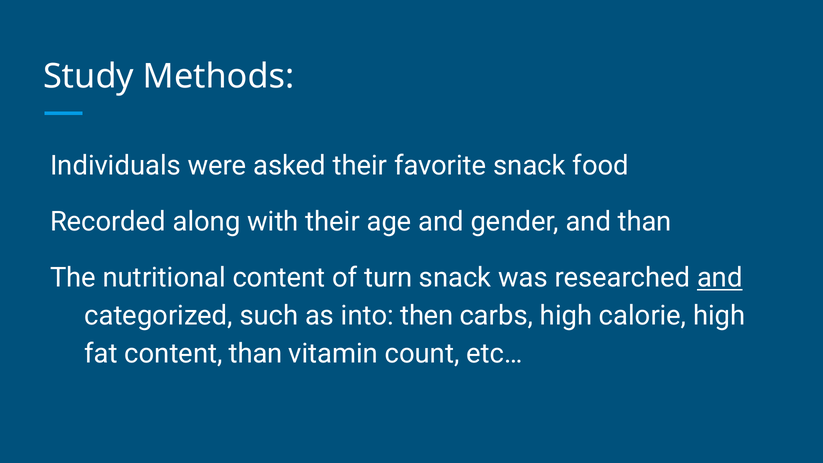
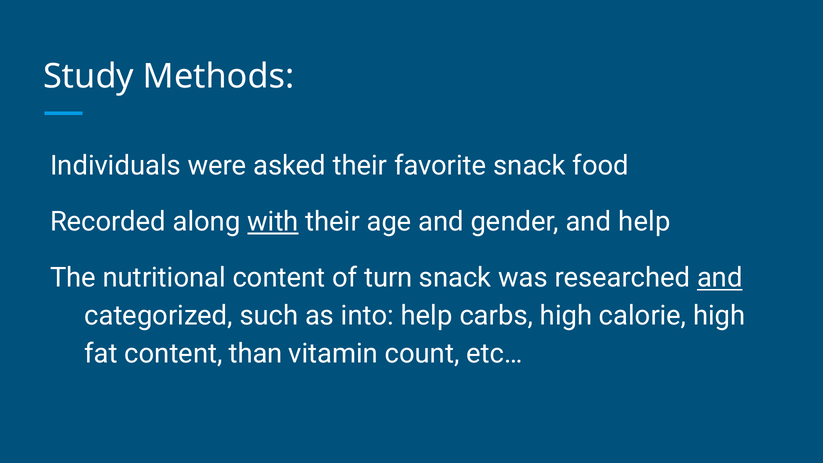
with underline: none -> present (273, 222)
and than: than -> help (645, 222)
into then: then -> help (427, 316)
